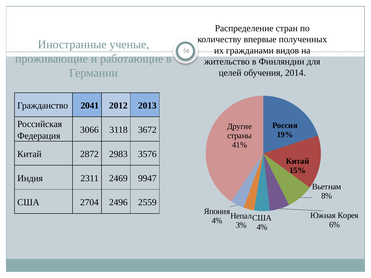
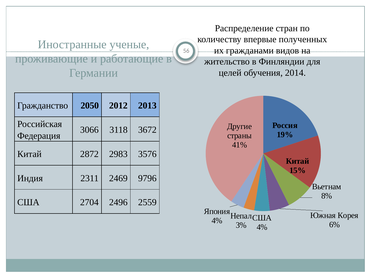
2041: 2041 -> 2050 (90, 106)
9947: 9947 -> 9796 (147, 178)
